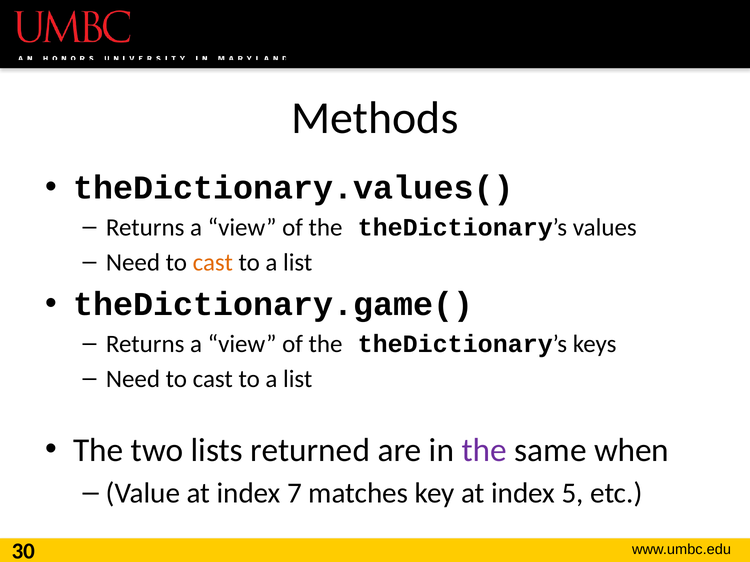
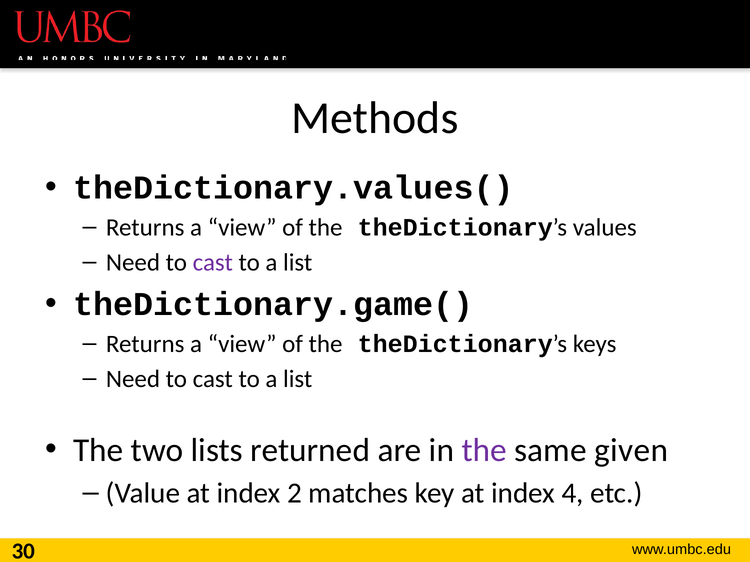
cast colour: orange -> purple (213, 263)
when: when -> given (631, 451)
7: 7 -> 2 (294, 494)
5: 5 -> 4 (573, 494)
